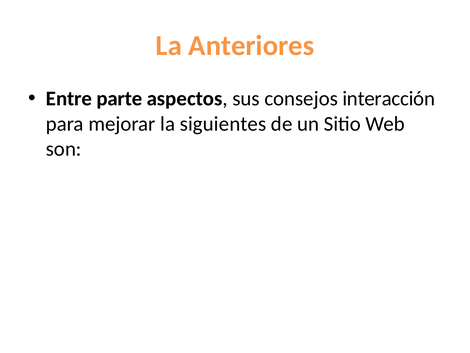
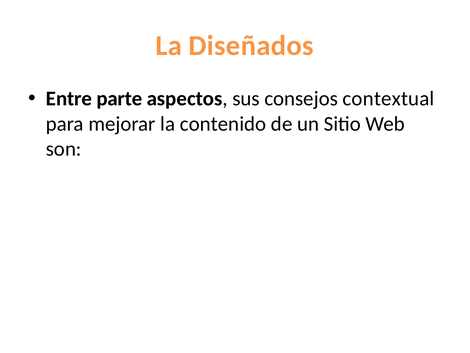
Anteriores: Anteriores -> Diseñados (251, 45)
interacción: interacción -> contextual (388, 99)
siguientes: siguientes -> contenido (223, 124)
